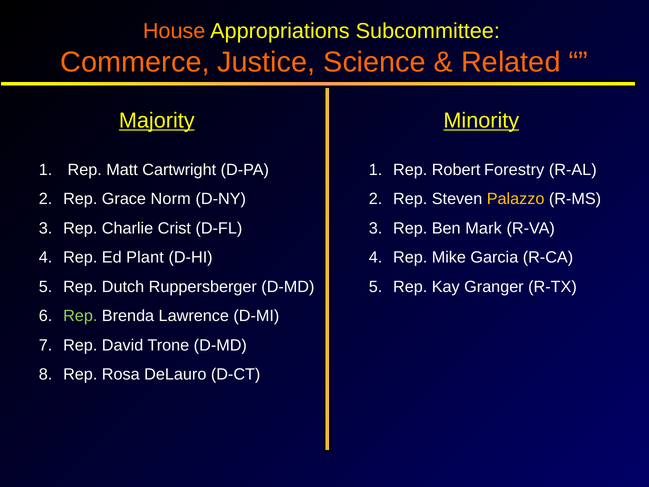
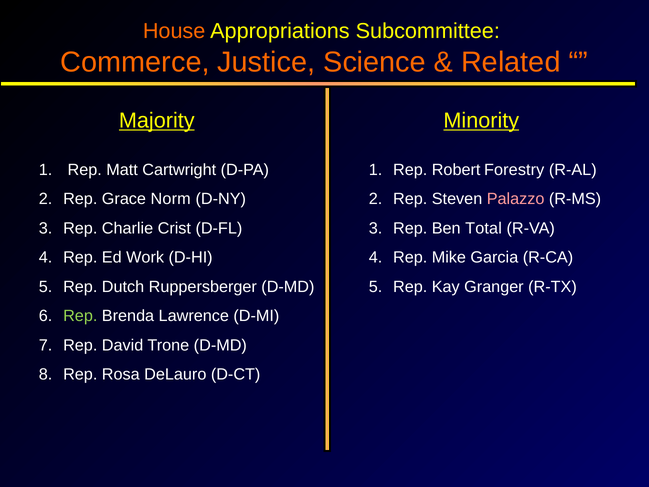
Palazzo colour: yellow -> pink (516, 199)
Mark: Mark -> Total (484, 228)
Plant: Plant -> Work (145, 257)
